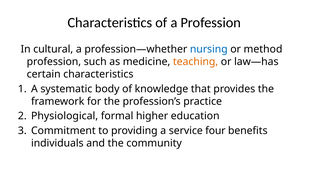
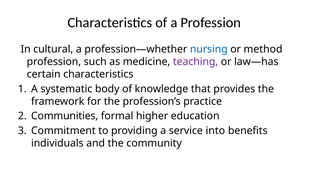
teaching colour: orange -> purple (196, 62)
Physiological: Physiological -> Communities (65, 116)
four: four -> into (215, 130)
